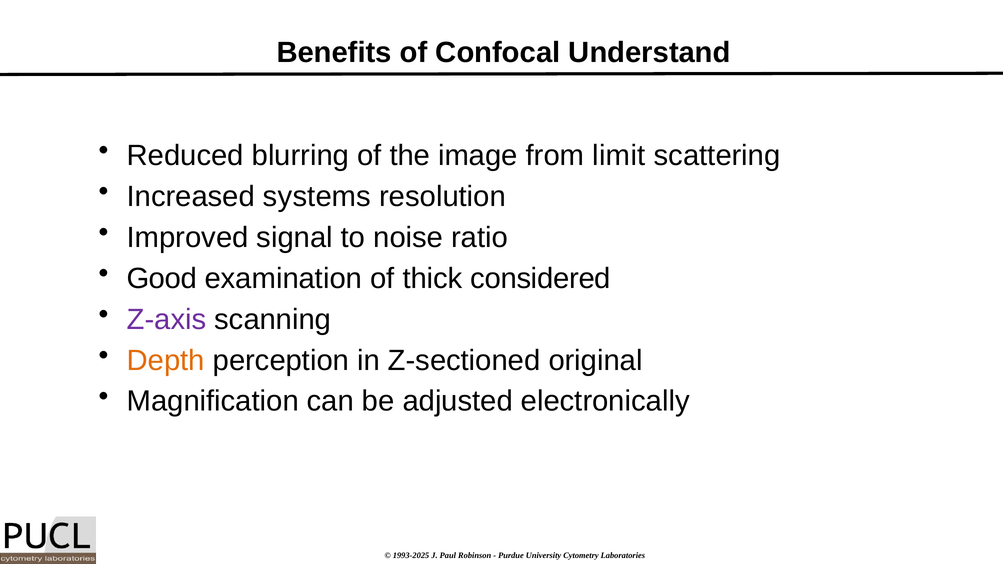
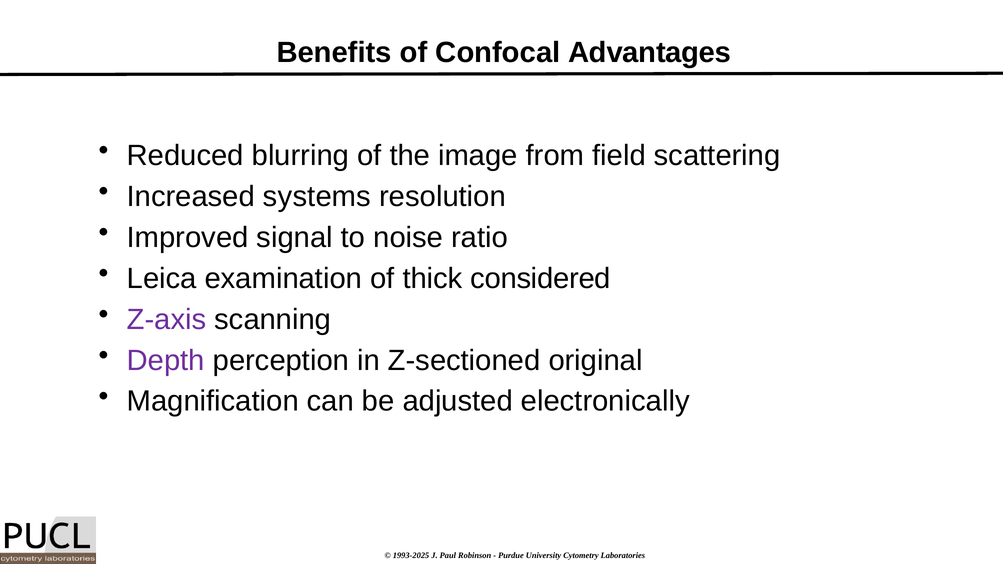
Understand: Understand -> Advantages (650, 53)
limit: limit -> field (619, 156)
Good: Good -> Leica (162, 279)
Depth colour: orange -> purple (166, 360)
